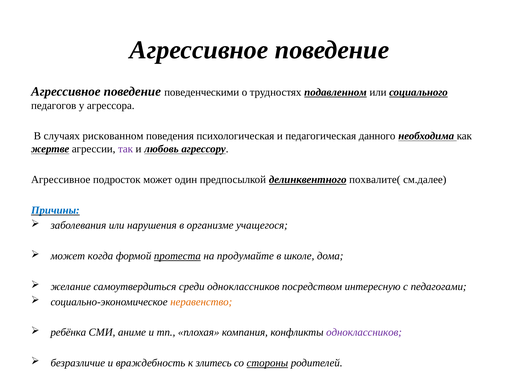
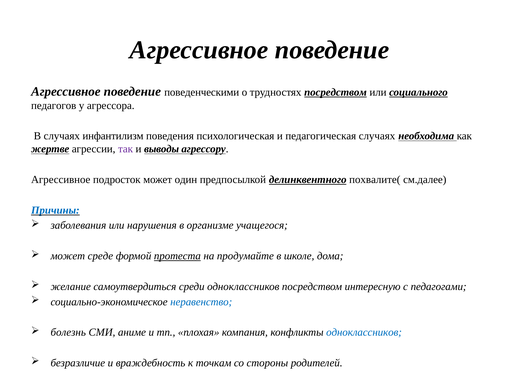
трудностях подавленном: подавленном -> посредством (335, 92)
рискованном: рискованном -> инфантилизм (113, 136)
педагогическая данного: данного -> случаях (377, 136)
любовь: любовь -> выводы (162, 149)
когда: когда -> среде (100, 256)
неравенство colour: orange -> blue (201, 302)
ребёнка: ребёнка -> болезнь (68, 333)
одноклассников colour: purple -> blue (364, 333)
злитесь: злитесь -> точкам (214, 363)
стороны underline: present -> none (267, 363)
